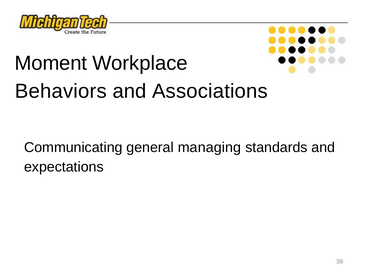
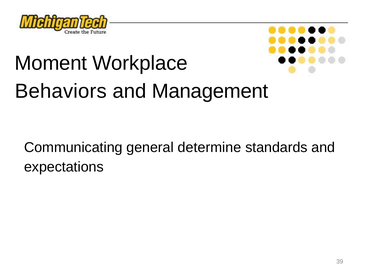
Associations: Associations -> Management (210, 91)
managing: managing -> determine (209, 147)
